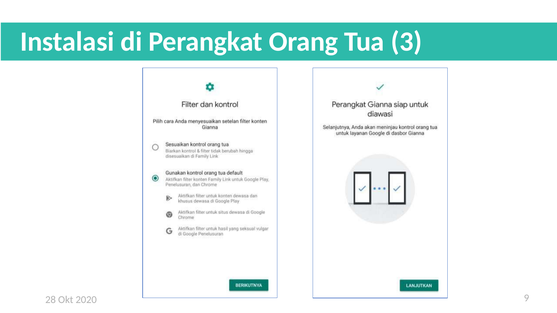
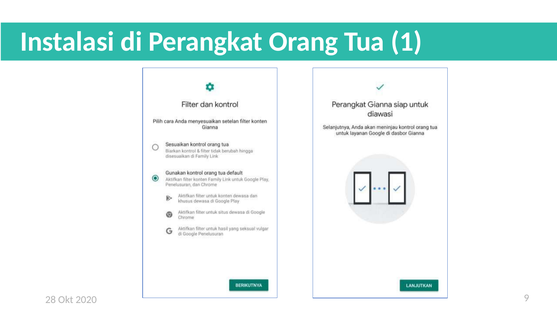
3: 3 -> 1 (406, 42)
